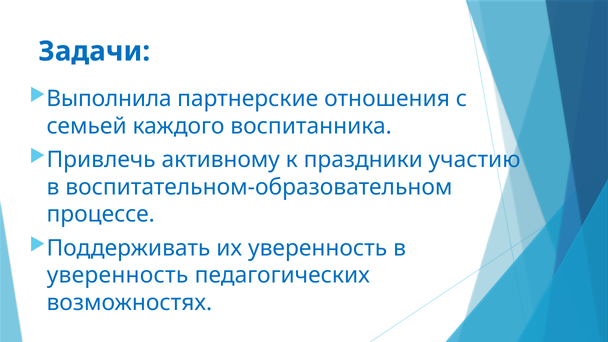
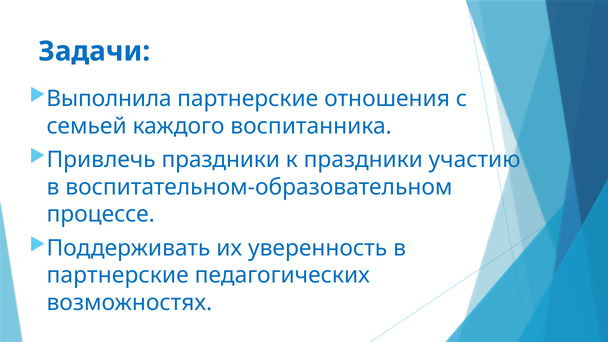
Привлечь активному: активному -> праздники (221, 160)
уверенность: уверенность -> партнерские (118, 275)
